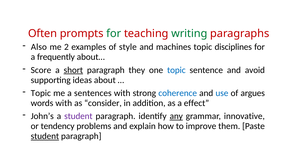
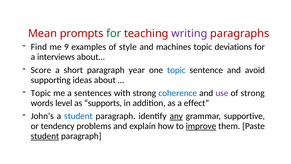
Often: Often -> Mean (43, 33)
writing colour: green -> purple (189, 33)
Also: Also -> Find (39, 47)
2: 2 -> 9 (66, 47)
disciplines: disciplines -> deviations (233, 47)
frequently: frequently -> interviews (56, 57)
short underline: present -> none (73, 70)
they: they -> year (137, 70)
use colour: blue -> purple (222, 93)
of argues: argues -> strong (253, 93)
words with: with -> level (64, 103)
consider: consider -> supports (103, 103)
student colour: purple -> blue (78, 116)
innovative: innovative -> supportive (244, 116)
improve underline: none -> present (201, 126)
